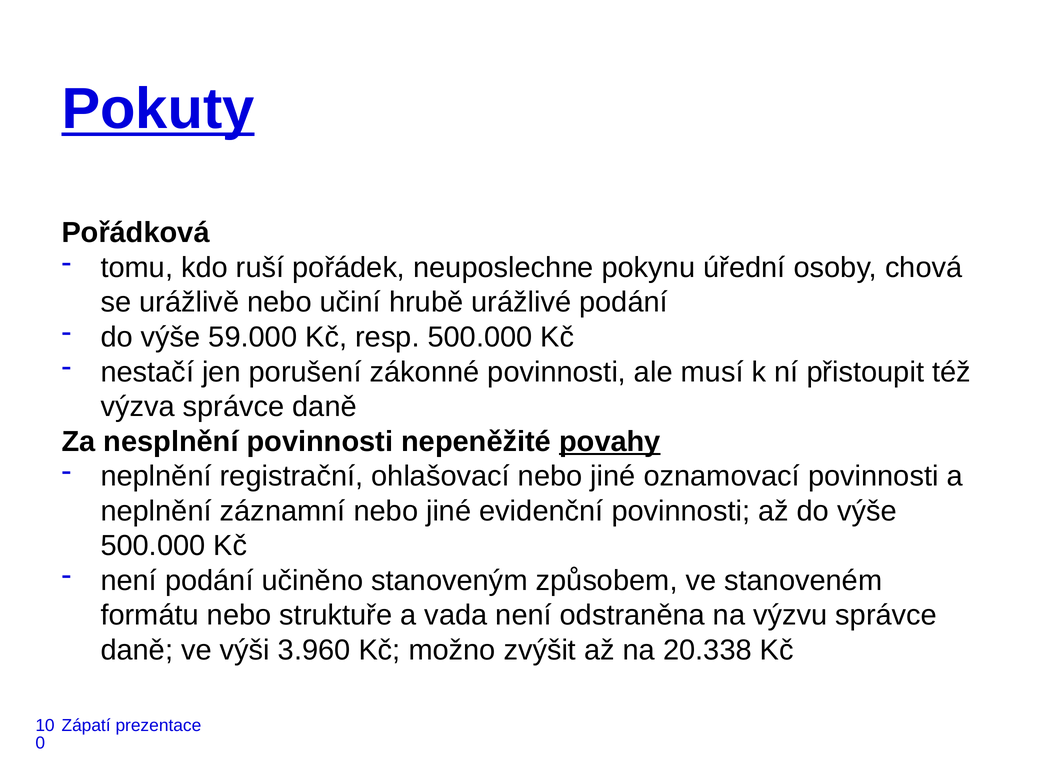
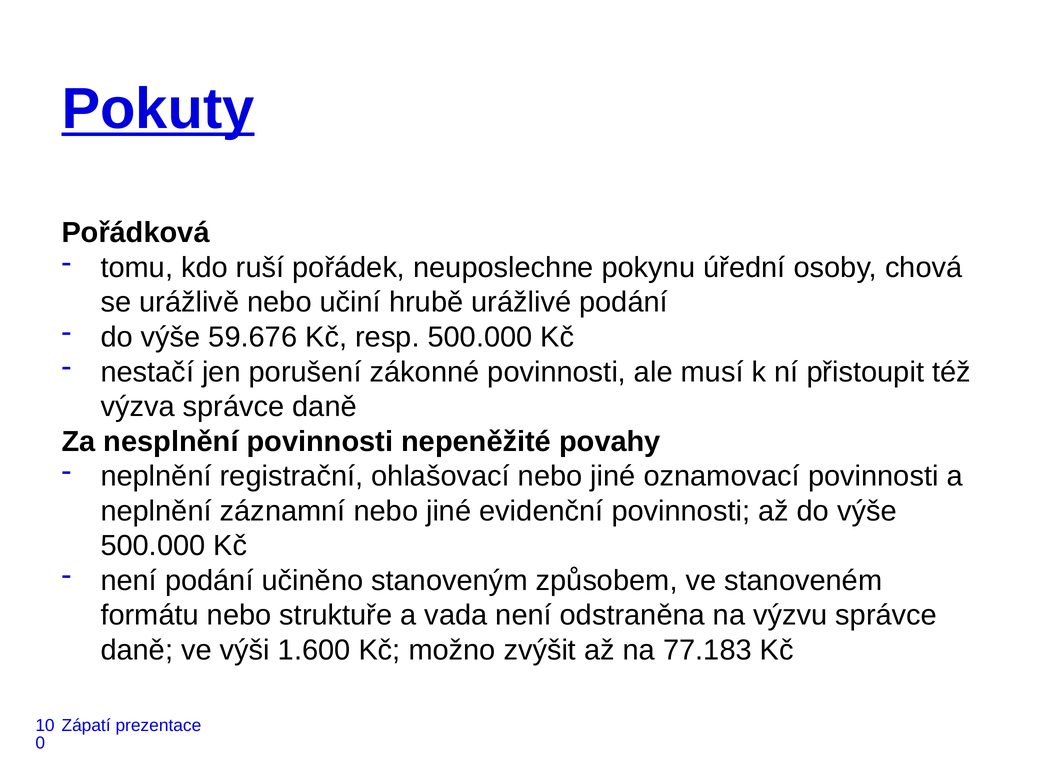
59.000: 59.000 -> 59.676 (253, 337)
povahy underline: present -> none (610, 442)
3.960: 3.960 -> 1.600 (314, 650)
20.338: 20.338 -> 77.183 (707, 650)
